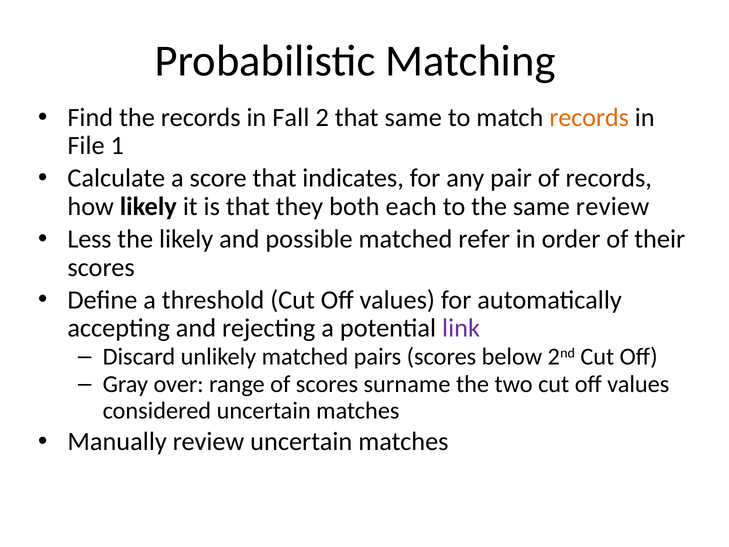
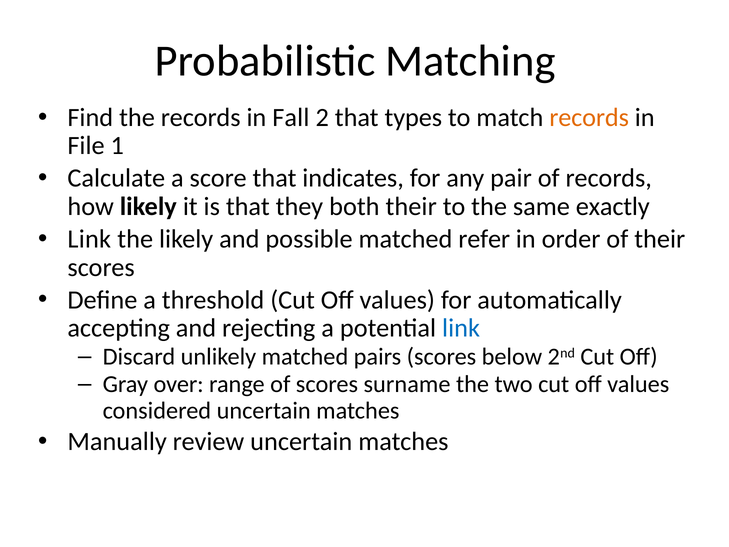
that same: same -> types (413, 117)
both each: each -> their (411, 207)
same review: review -> exactly (613, 207)
Less: Less -> Link (89, 239)
link colour: purple -> blue (461, 328)
